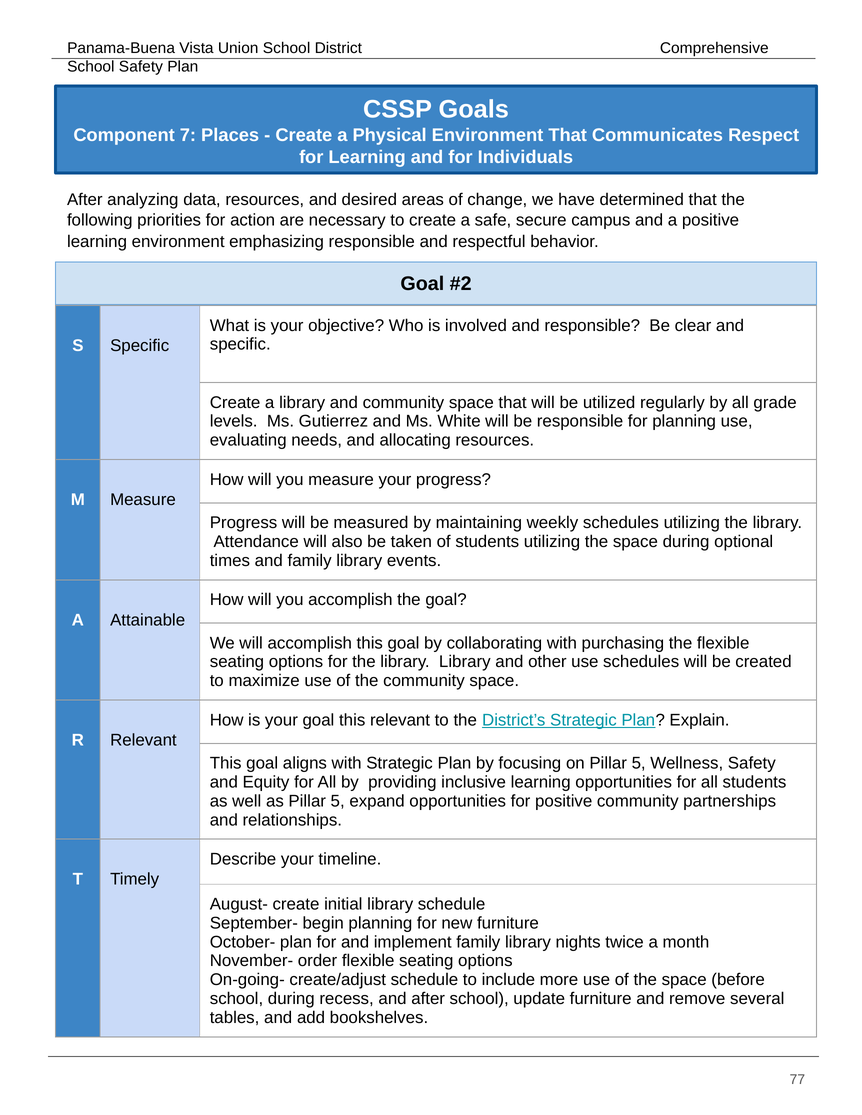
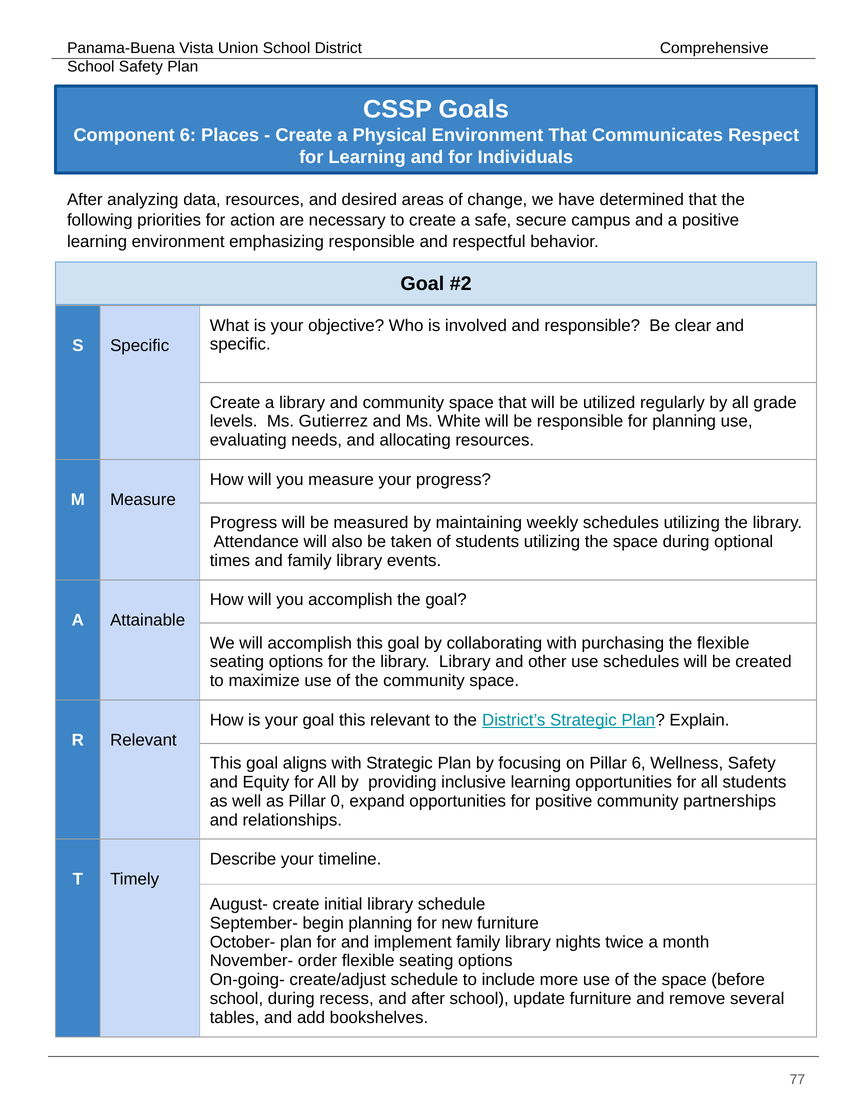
Component 7: 7 -> 6 (188, 135)
on Pillar 5: 5 -> 6 (639, 764)
as Pillar 5: 5 -> 0 (338, 801)
